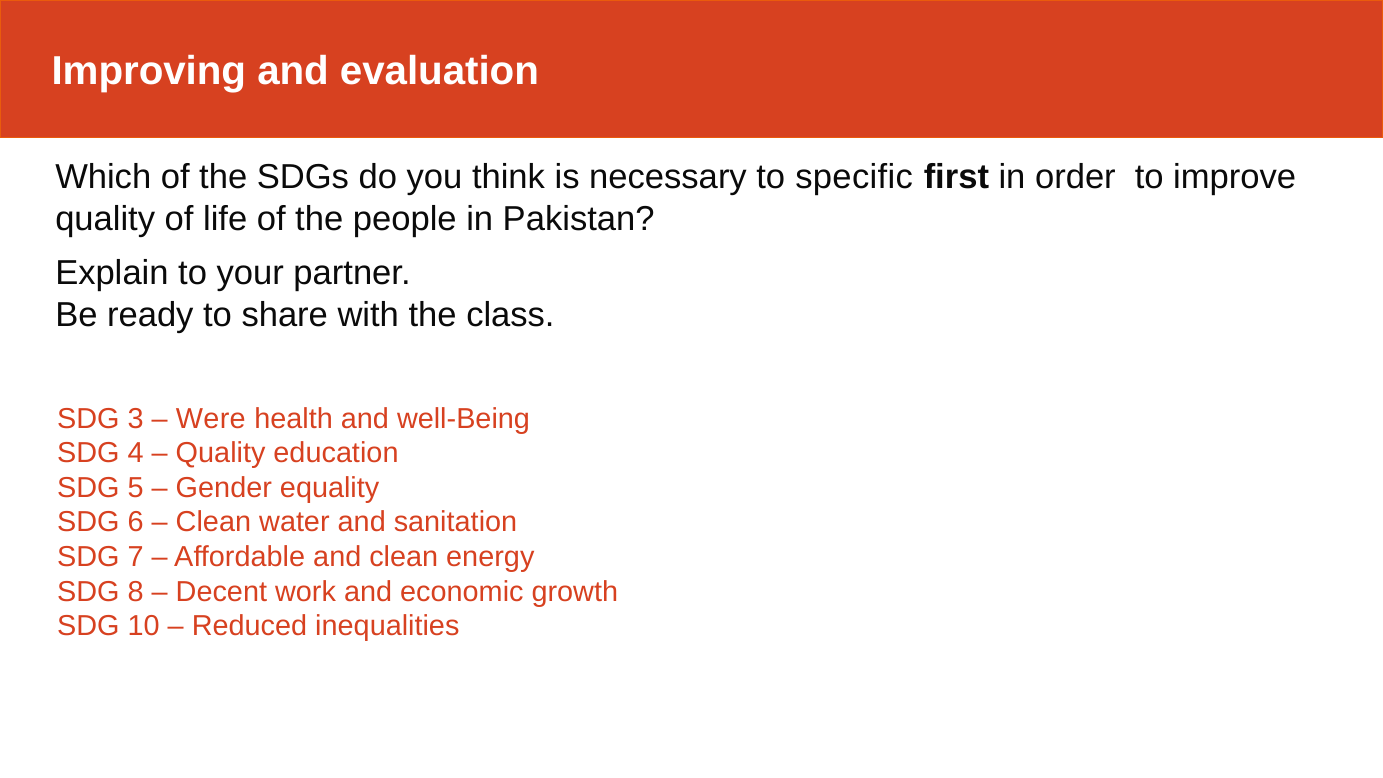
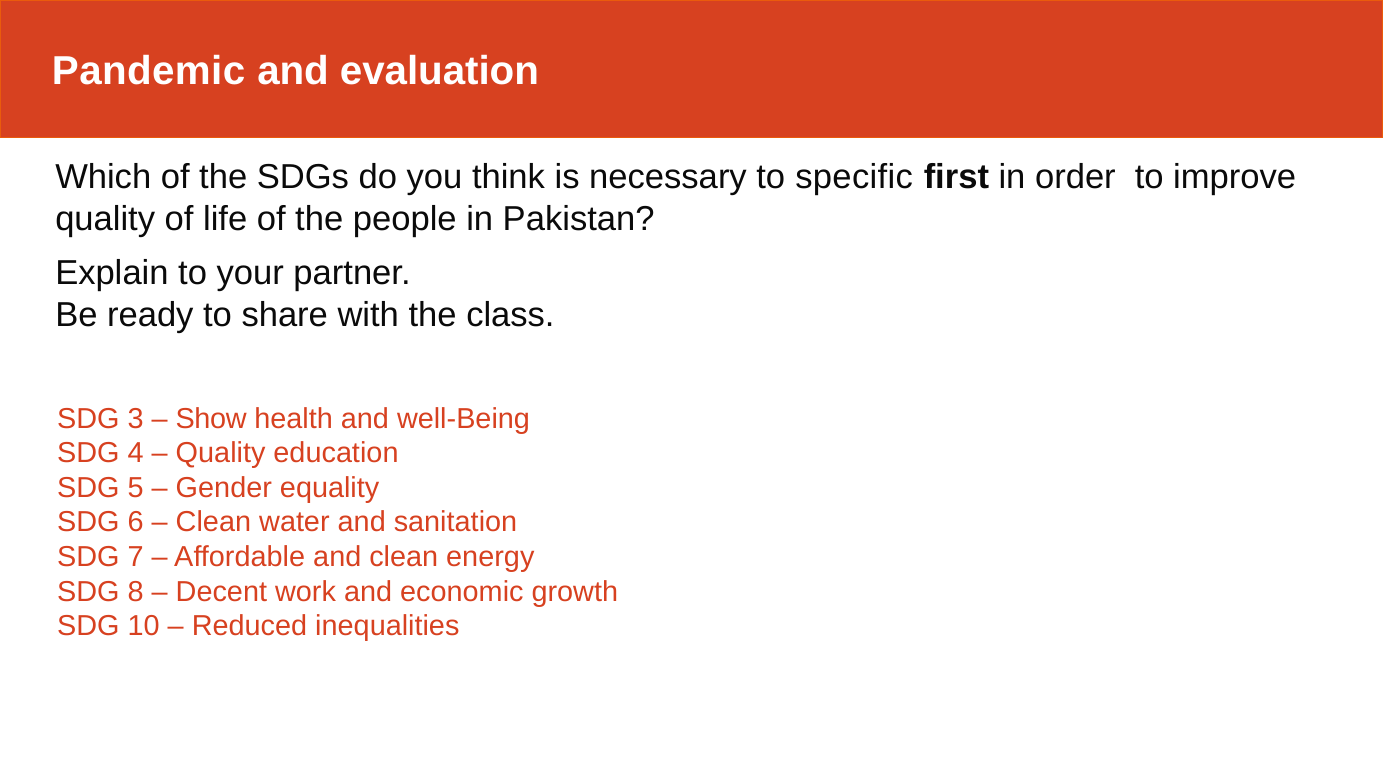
Improving: Improving -> Pandemic (149, 71)
Were: Were -> Show (211, 419)
